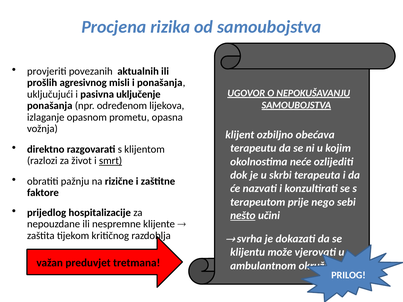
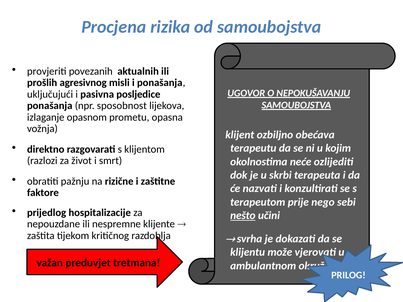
uključenje: uključenje -> posljedice (138, 94)
određenom: određenom -> sposobnost (122, 106)
smrt underline: present -> none (111, 161)
